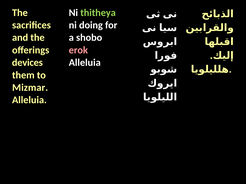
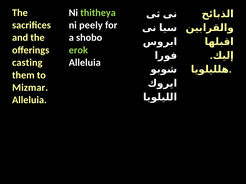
doing: doing -> peely (91, 25)
erok colour: pink -> light green (78, 50)
devices: devices -> casting (27, 63)
